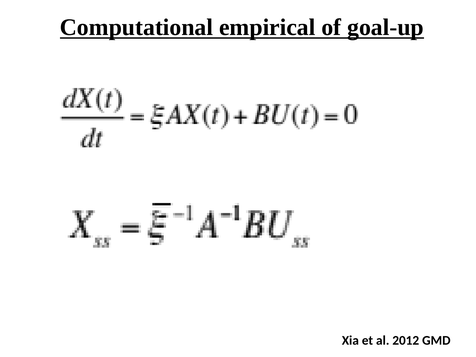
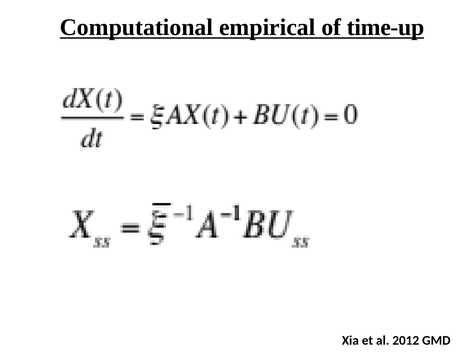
goal-up: goal-up -> time-up (386, 27)
